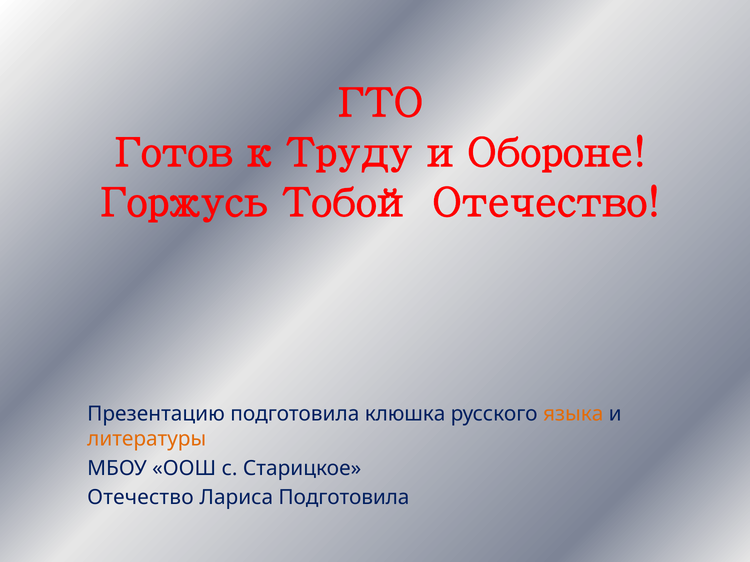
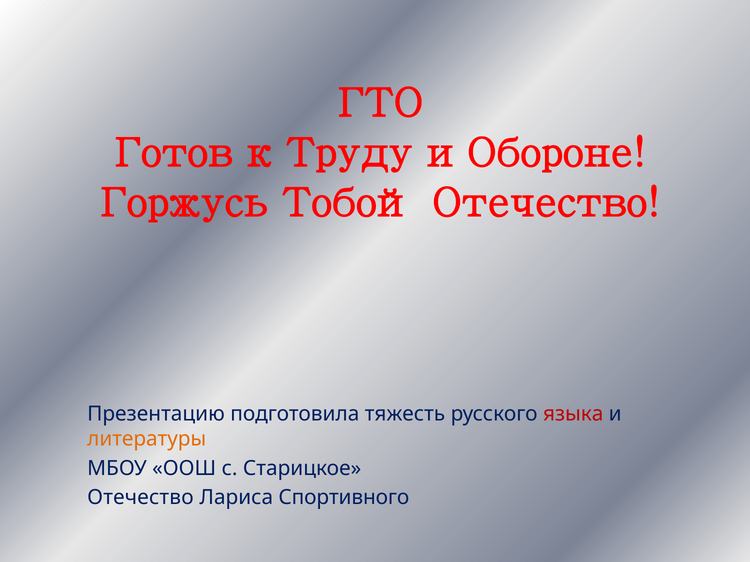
клюшка: клюшка -> тяжесть (405, 414)
языка colour: orange -> red (573, 414)
Лариса Подготовила: Подготовила -> Спортивного (344, 498)
